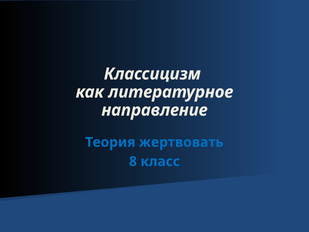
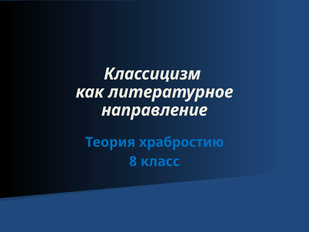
жертвовать: жертвовать -> храбростию (181, 142)
